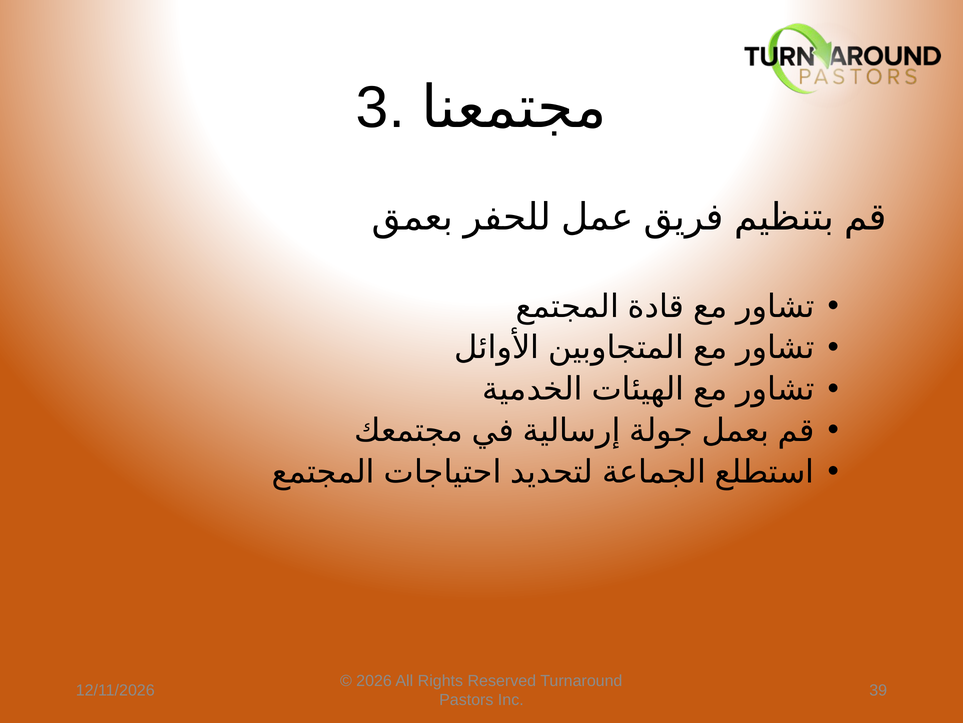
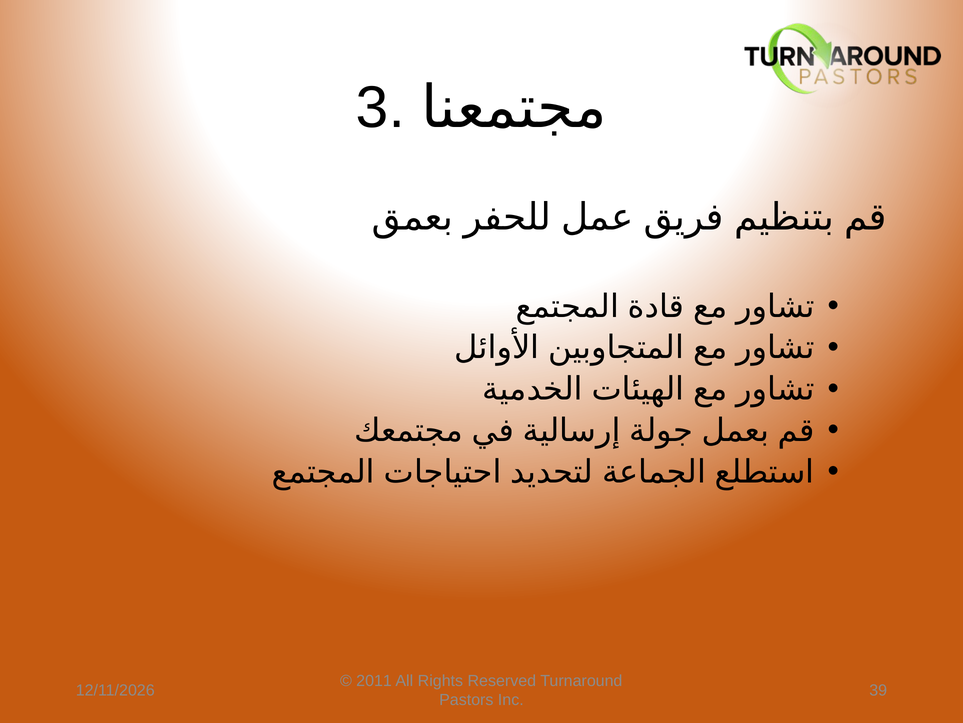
2026: 2026 -> 2011 (374, 680)
